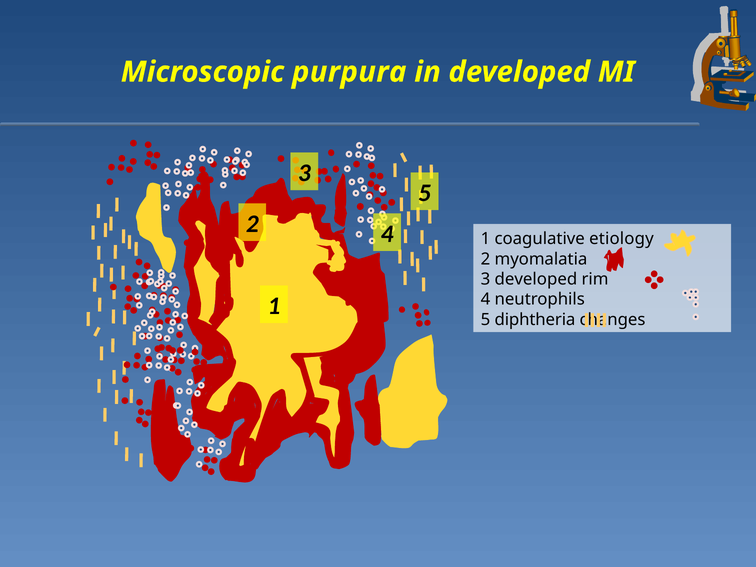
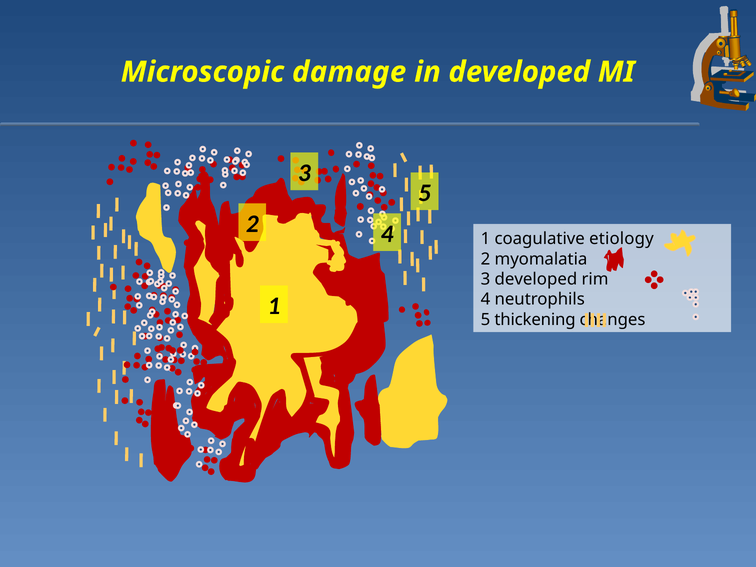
purpura: purpura -> damage (349, 72)
diphtheria: diphtheria -> thickening (535, 319)
